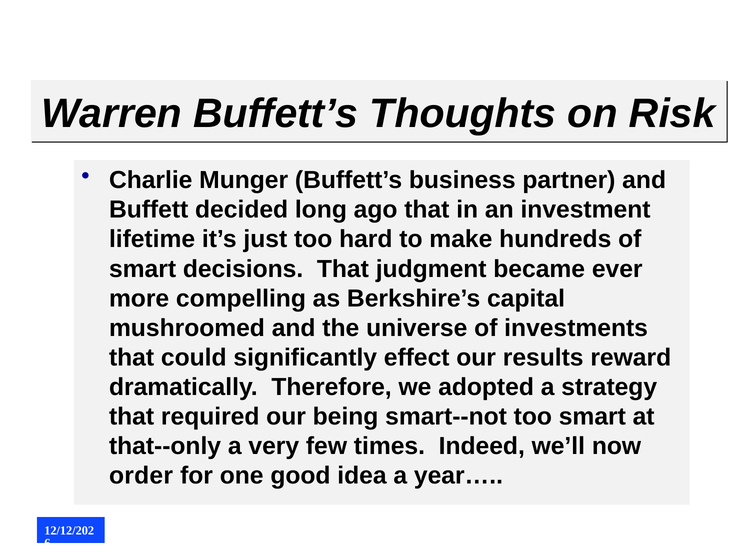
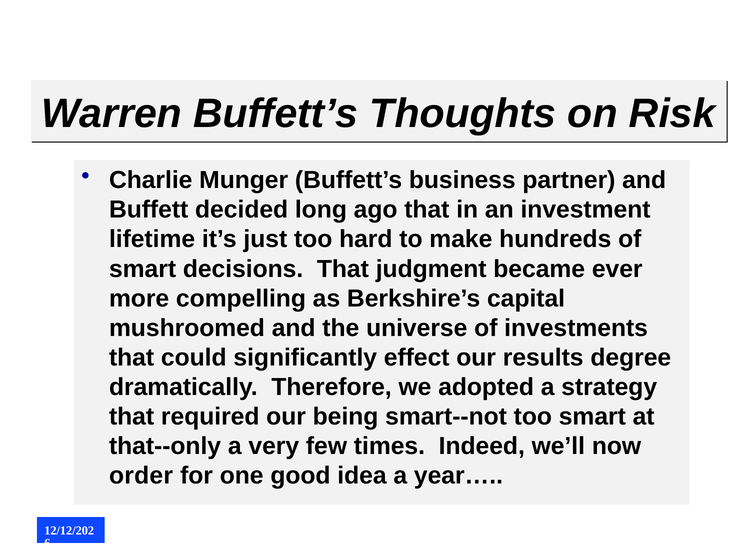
reward: reward -> degree (631, 358)
